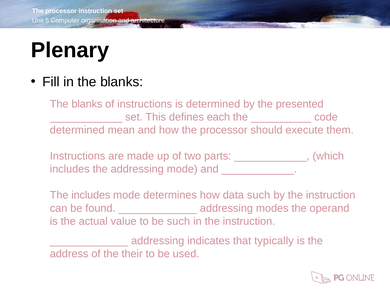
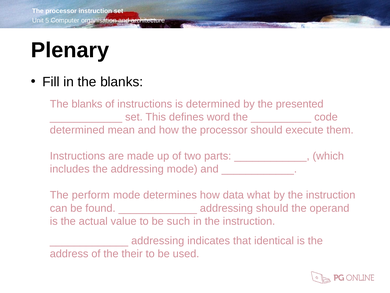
each: each -> word (218, 117)
The includes: includes -> perform (91, 195)
data such: such -> what (259, 195)
addressing modes: modes -> should (272, 208)
typically: typically -> identical (274, 240)
